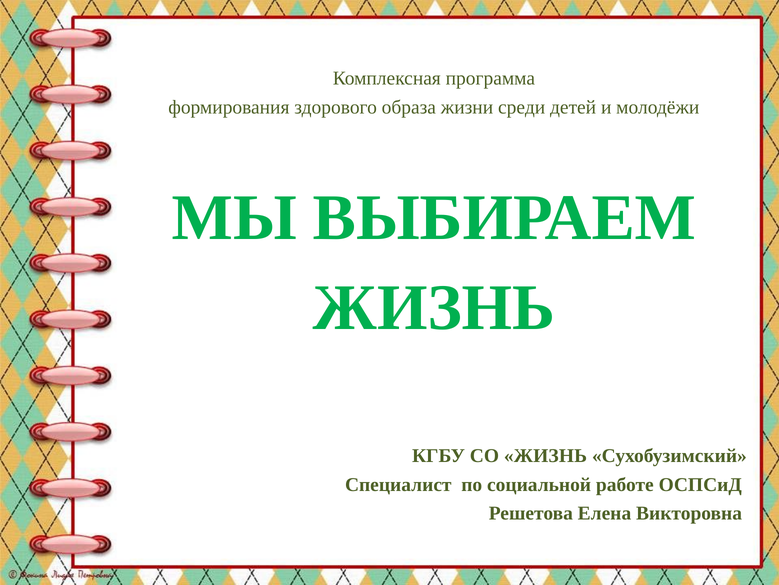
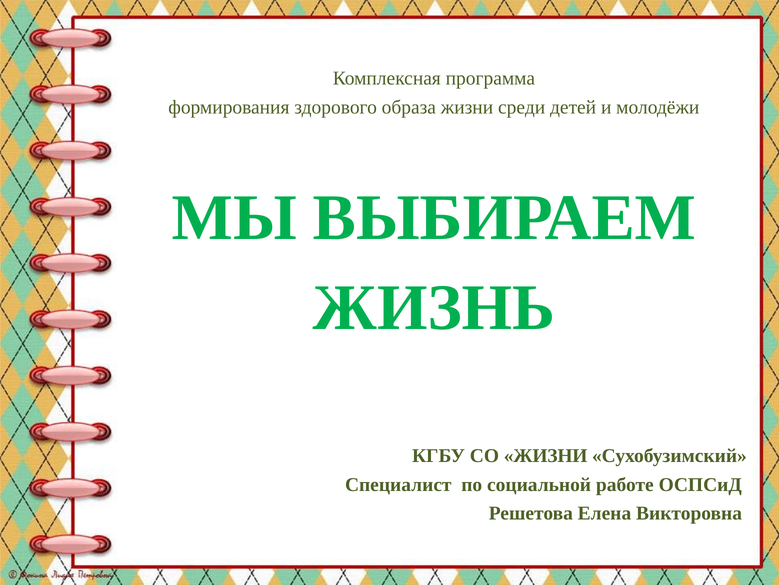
СО ЖИЗНЬ: ЖИЗНЬ -> ЖИЗНИ (546, 455)
